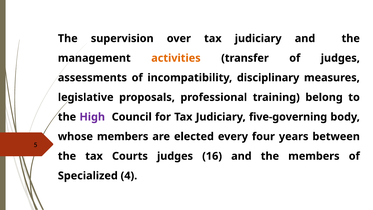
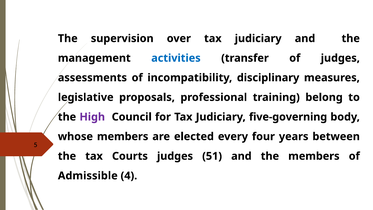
activities colour: orange -> blue (176, 58)
16: 16 -> 51 (212, 156)
Specialized: Specialized -> Admissible (88, 176)
